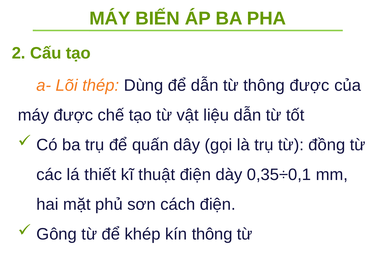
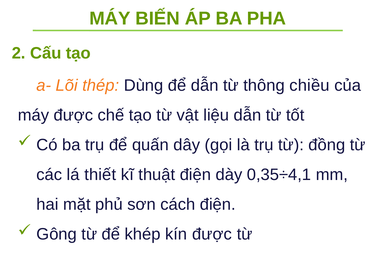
thông được: được -> chiều (309, 85)
0,35÷0,1: 0,35÷0,1 -> 0,35÷4,1 (279, 175)
kín thông: thông -> được (212, 234)
